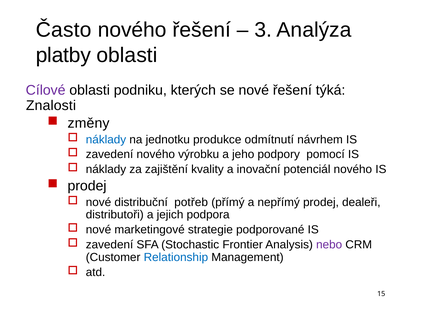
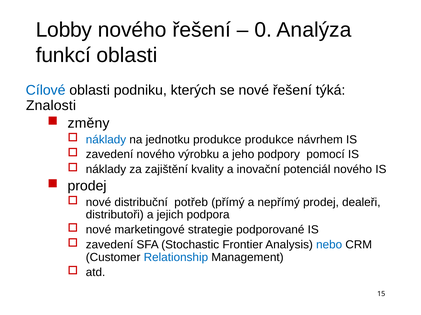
Často: Často -> Lobby (64, 30)
3: 3 -> 0 (263, 30)
platby: platby -> funkcí (63, 55)
Cílové colour: purple -> blue (46, 90)
produkce odmítnutí: odmítnutí -> produkce (269, 140)
nebo colour: purple -> blue (329, 245)
